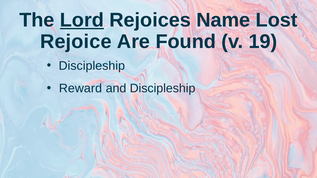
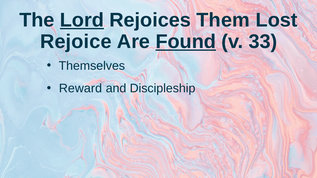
Name: Name -> Them (223, 20)
Found underline: none -> present (186, 42)
19: 19 -> 33 (263, 42)
Discipleship: Discipleship -> Themselves (92, 66)
